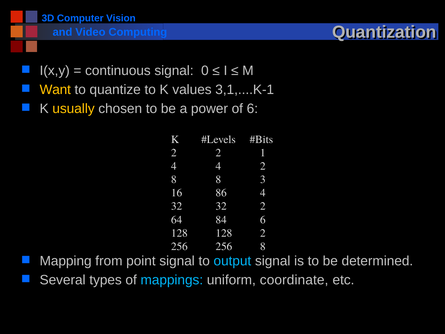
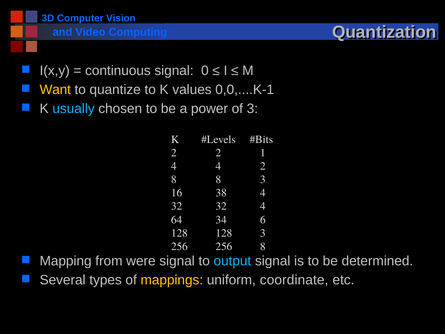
3,1,....K-1: 3,1,....K-1 -> 0,0,....K-1 (245, 90)
usually colour: yellow -> light blue (74, 109)
of 6: 6 -> 3 (252, 109)
86: 86 -> 38 (221, 193)
32 2: 2 -> 4 (263, 206)
84: 84 -> 34 (221, 220)
128 2: 2 -> 3 (263, 233)
point: point -> were (141, 261)
mappings colour: light blue -> yellow (172, 280)
